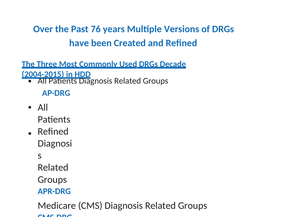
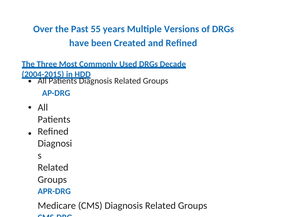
76: 76 -> 55 (96, 29)
